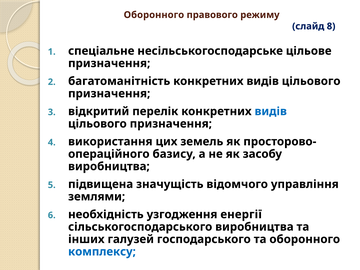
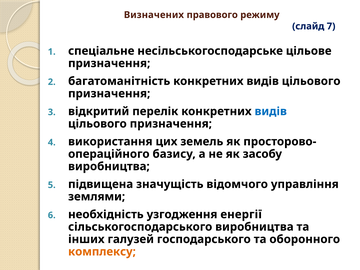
Оборонного: Оборонного -> Визначених (154, 15)
8: 8 -> 7 (331, 26)
комплексу colour: blue -> orange (102, 252)
